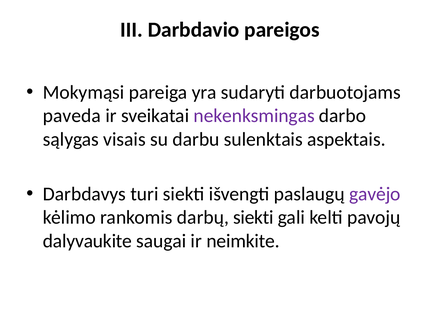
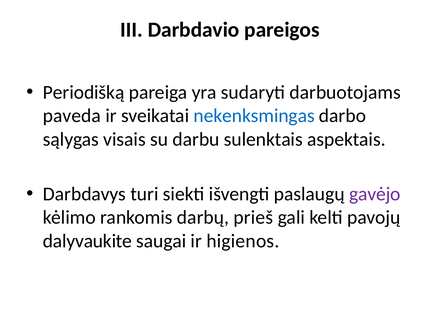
Mokymąsi: Mokymąsi -> Periodišką (84, 92)
nekenksmingas colour: purple -> blue (254, 116)
darbų siekti: siekti -> prieš (253, 217)
neimkite: neimkite -> higienos (243, 241)
